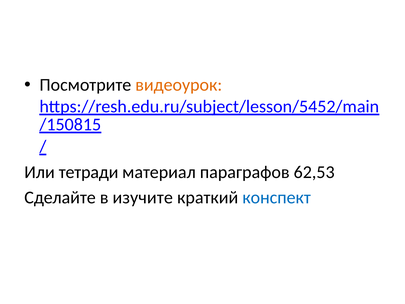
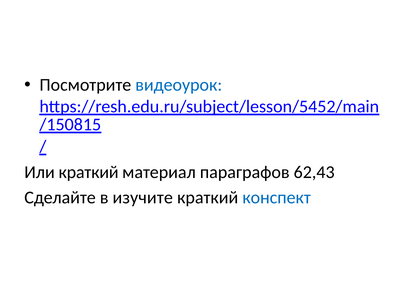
видеоурок colour: orange -> blue (179, 85)
Или тетради: тетради -> краткий (89, 172)
62,53: 62,53 -> 62,43 (314, 172)
